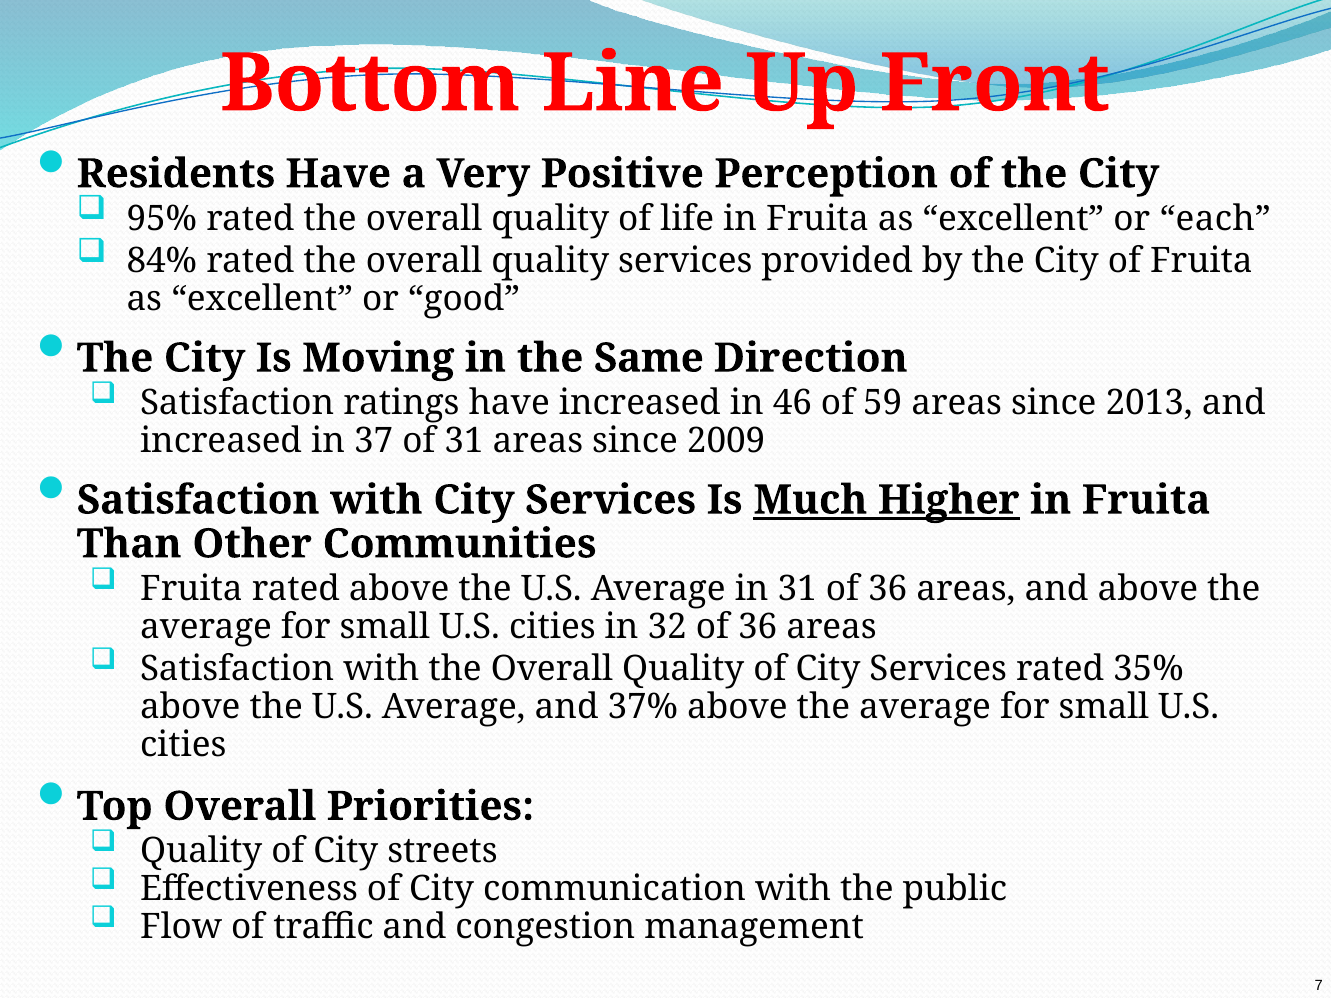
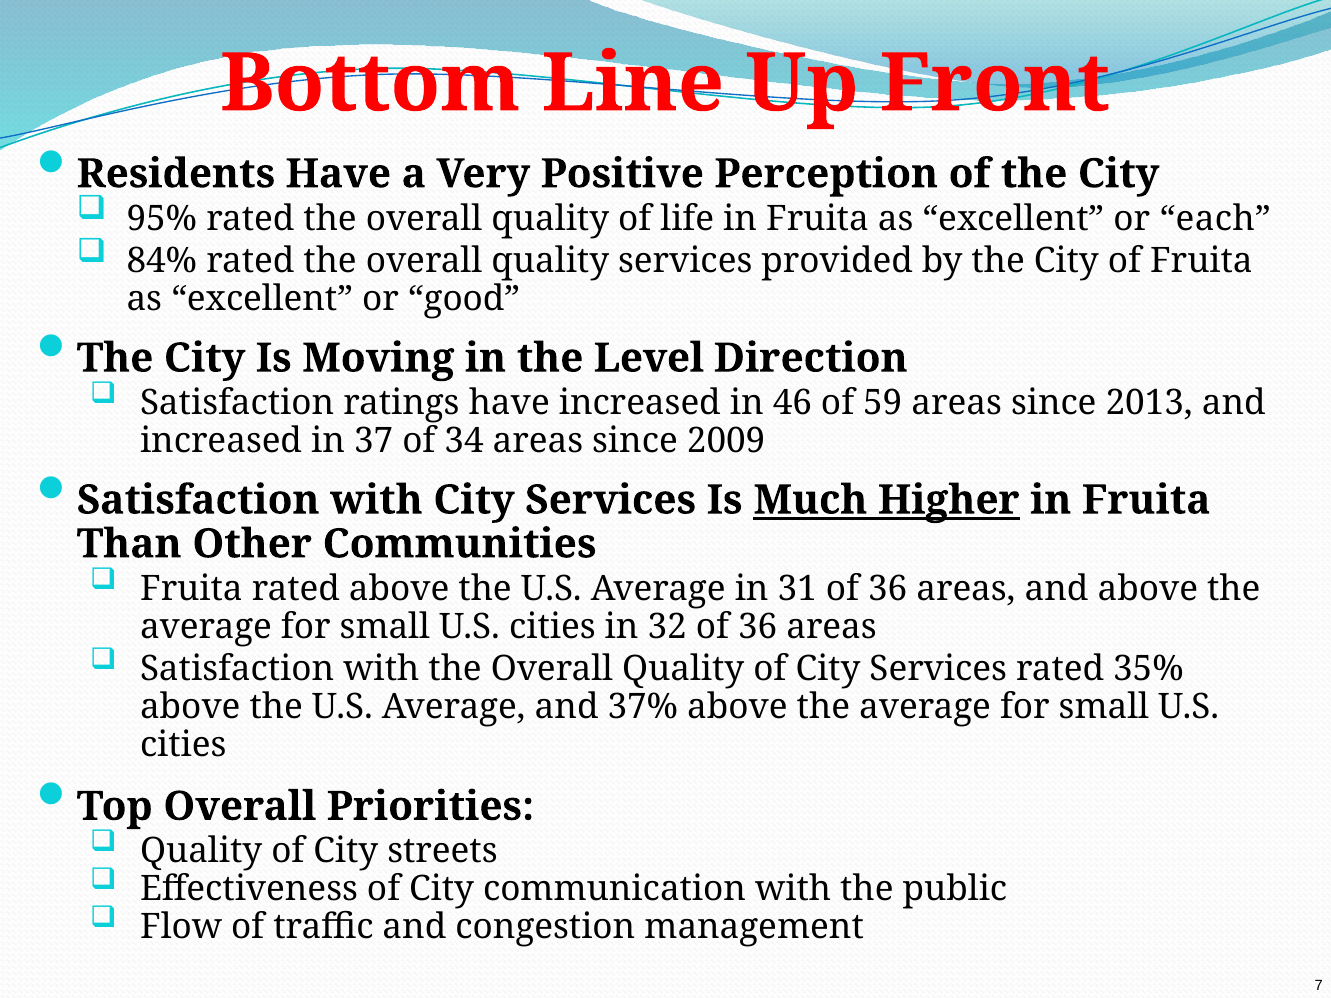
Same: Same -> Level (649, 358)
of 31: 31 -> 34 (464, 441)
